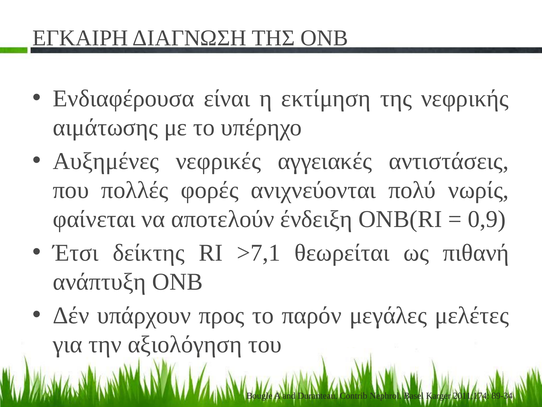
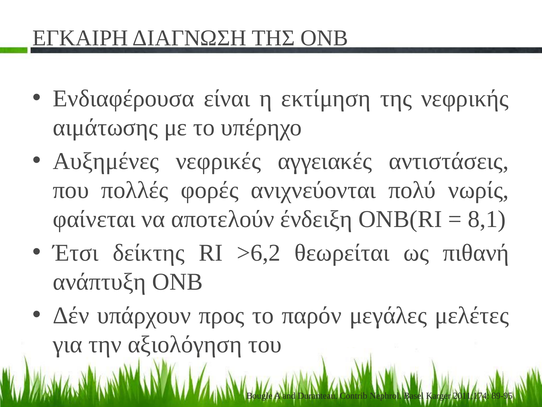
0,9: 0,9 -> 8,1 (487, 219)
>7,1: >7,1 -> >6,2 (259, 253)
89-34: 89-34 -> 89-95 (502, 395)
